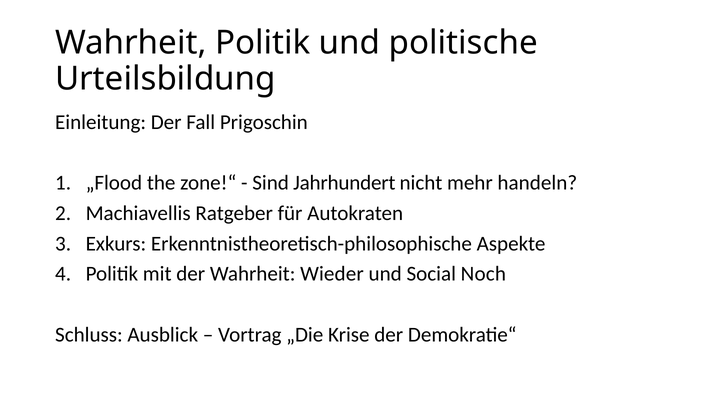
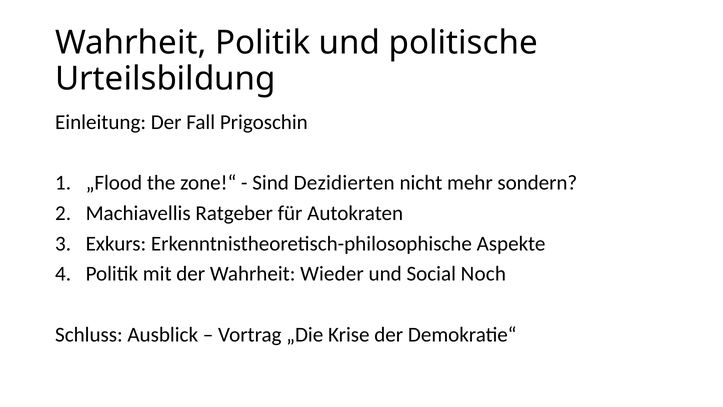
Jahrhundert: Jahrhundert -> Dezidierten (344, 183)
handeln: handeln -> sondern (537, 183)
